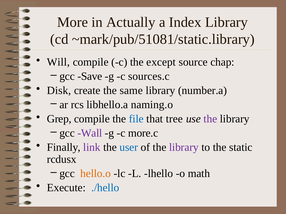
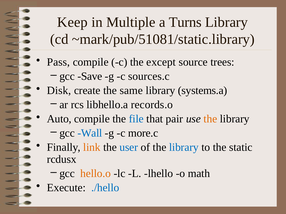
More: More -> Keep (72, 22)
Actually: Actually -> Multiple (131, 22)
Index: Index -> Turns (185, 22)
Will: Will -> Pass (58, 62)
chap: chap -> trees (222, 62)
number.a: number.a -> systems.a (203, 91)
naming.o: naming.o -> records.o (152, 105)
Grep: Grep -> Auto (59, 119)
tree: tree -> pair (174, 119)
the colour: purple -> orange (210, 119)
Wall colour: purple -> blue (90, 133)
link colour: purple -> orange (92, 148)
library colour: purple -> blue (184, 148)
